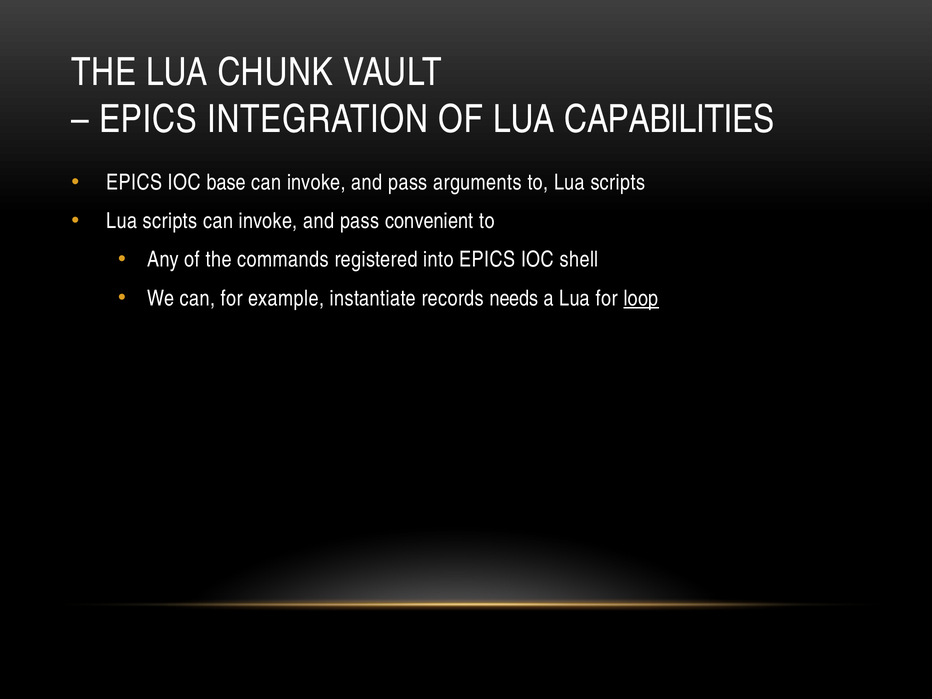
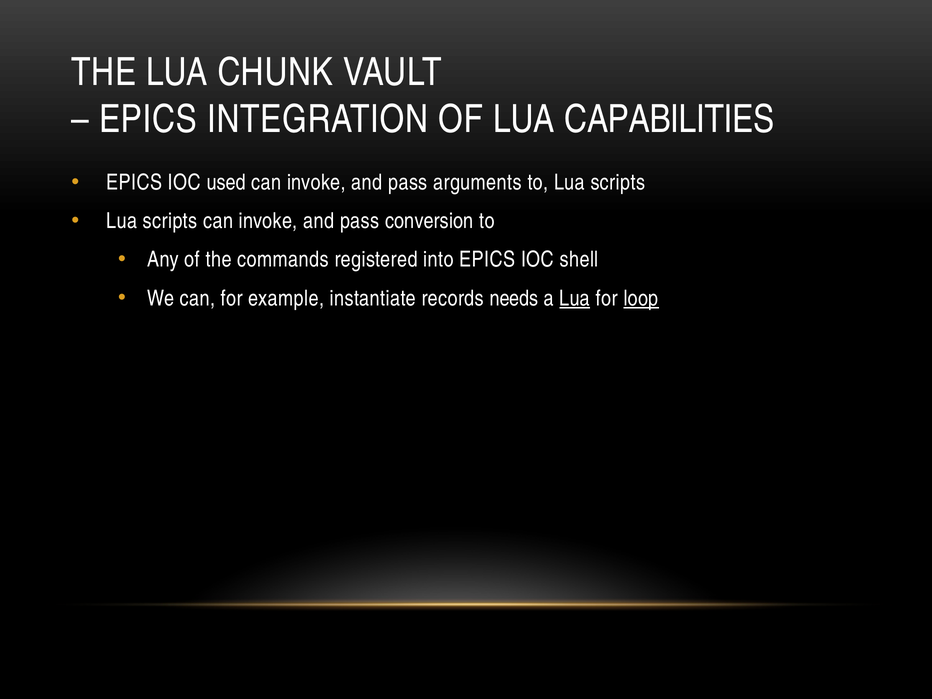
base: base -> used (226, 183)
convenient: convenient -> conversion (429, 221)
Lua underline: none -> present (575, 298)
